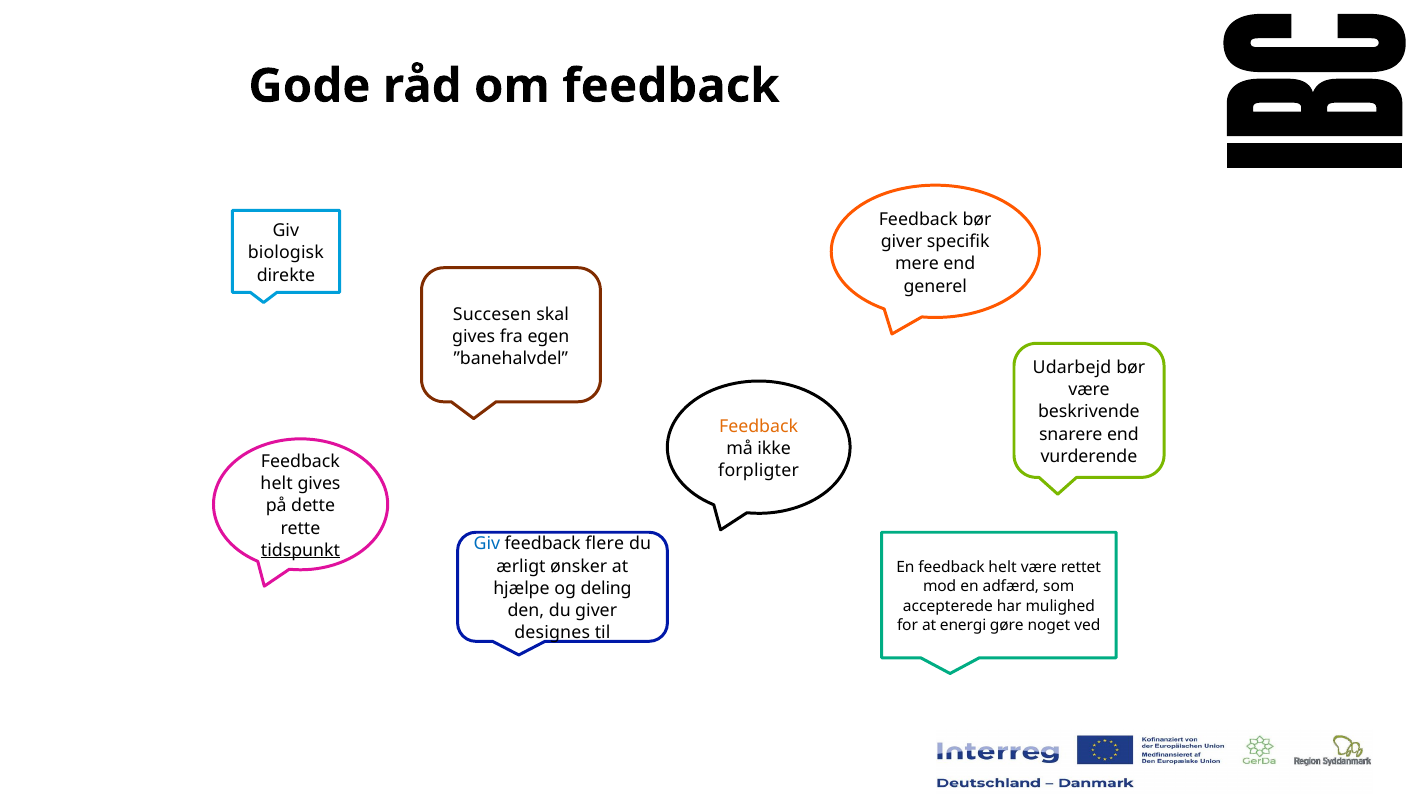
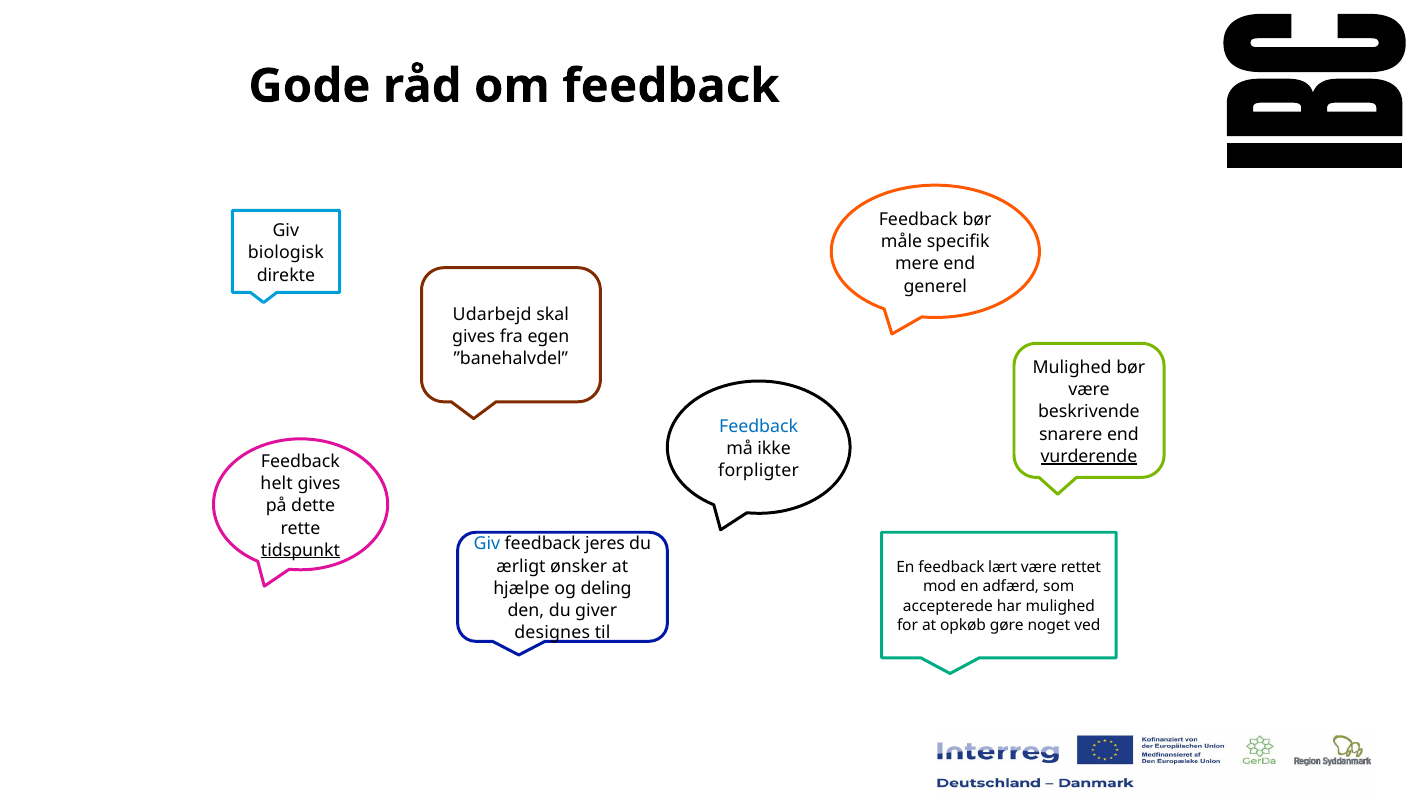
giver: giver -> måle (902, 242)
Succesen: Succesen -> Udarbejd (492, 314)
Udarbejd: Udarbejd -> Mulighed (1072, 368)
Feedback colour: orange -> blue (759, 427)
vurderende underline: none -> present (1089, 457)
flere: flere -> jeres (605, 544)
En feedback helt: helt -> lært (1003, 568)
energi: energi -> opkøb (963, 626)
